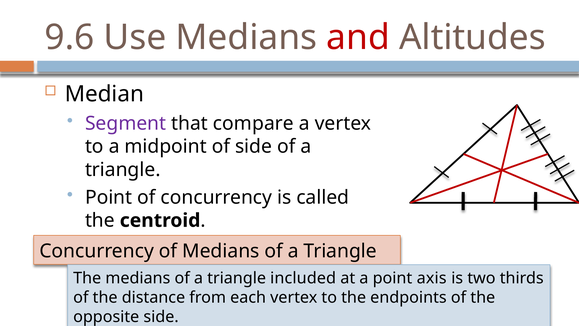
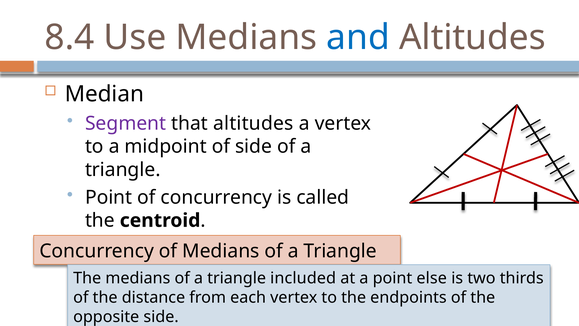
9.6: 9.6 -> 8.4 (69, 37)
and colour: red -> blue (358, 37)
that compare: compare -> altitudes (253, 123)
axis: axis -> else (432, 278)
